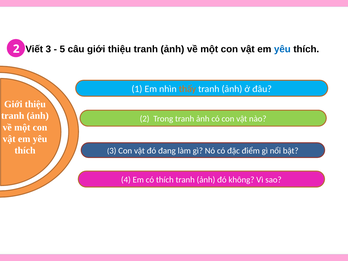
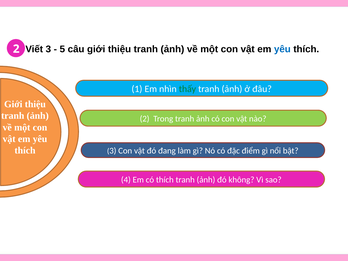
thấy colour: orange -> green (187, 89)
